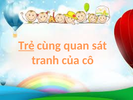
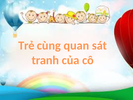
Trẻ underline: present -> none (26, 45)
